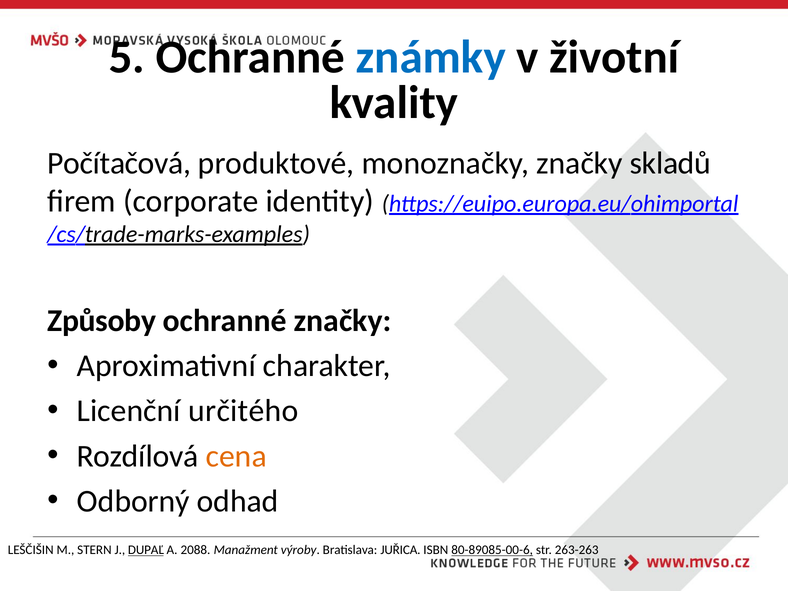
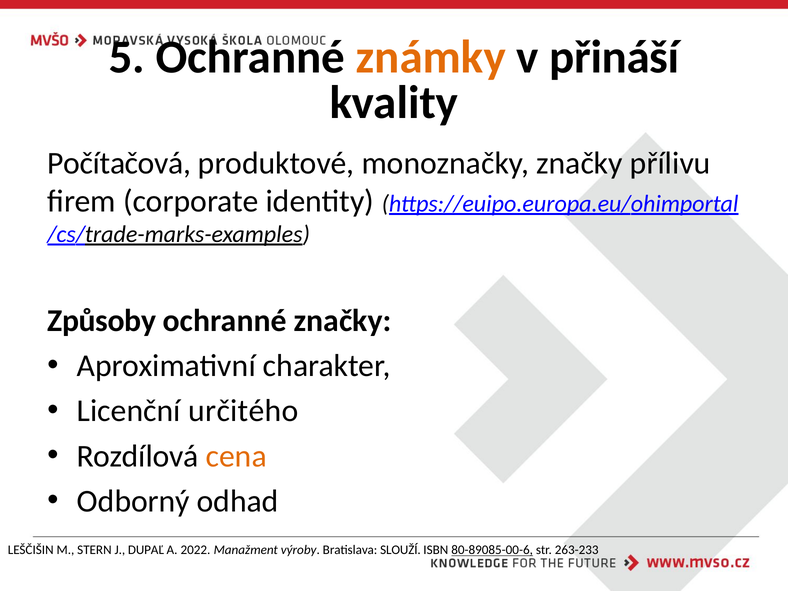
známky colour: blue -> orange (431, 57)
životní: životní -> přináší (614, 57)
skladů: skladů -> přílivu (670, 163)
DUPAĽ underline: present -> none (146, 550)
2088: 2088 -> 2022 (195, 550)
JUŘICA: JUŘICA -> SLOUŽÍ (400, 550)
263-263: 263-263 -> 263-233 (577, 550)
